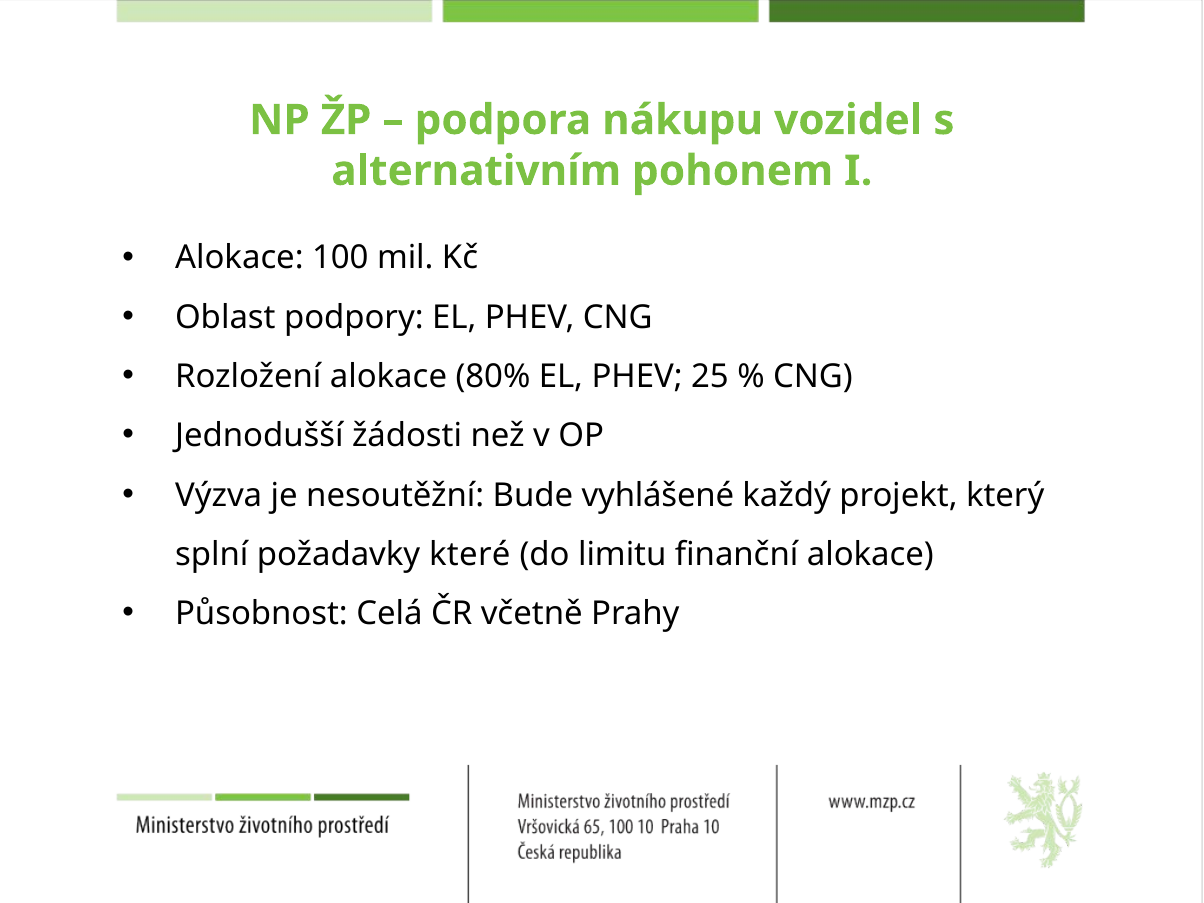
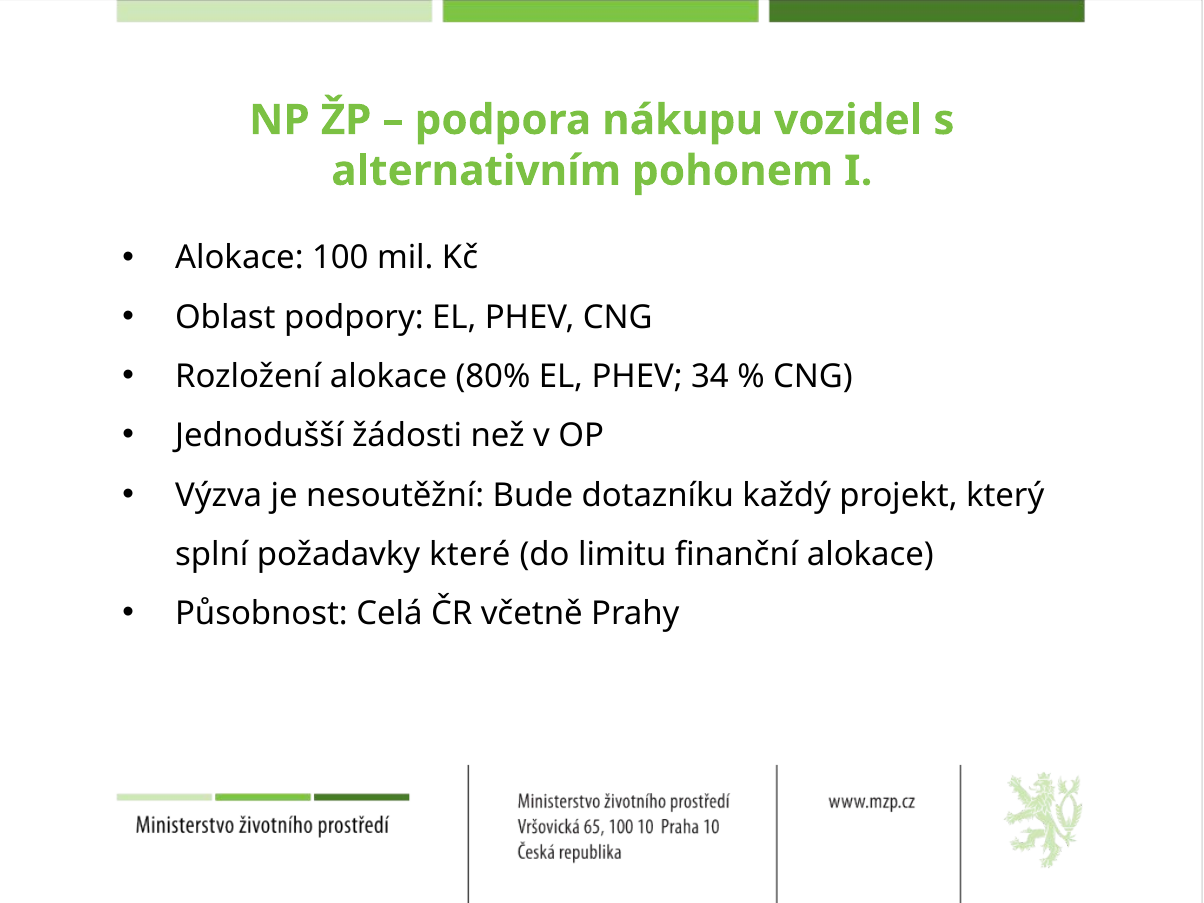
25: 25 -> 34 (710, 377)
vyhlášené: vyhlášené -> dotazníku (658, 495)
